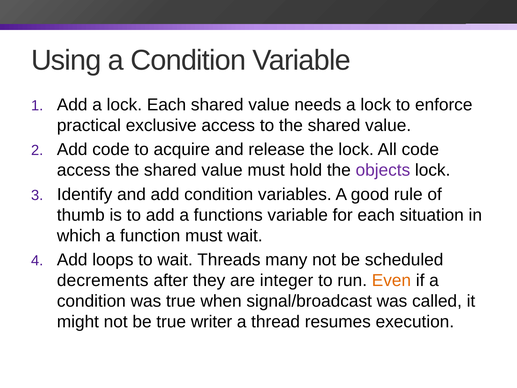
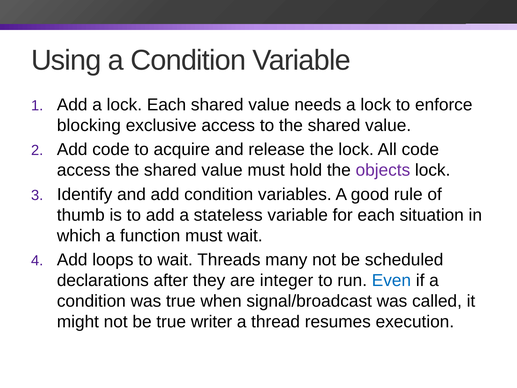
practical: practical -> blocking (89, 125)
functions: functions -> stateless (228, 215)
decrements: decrements -> declarations (103, 280)
Even colour: orange -> blue (391, 280)
